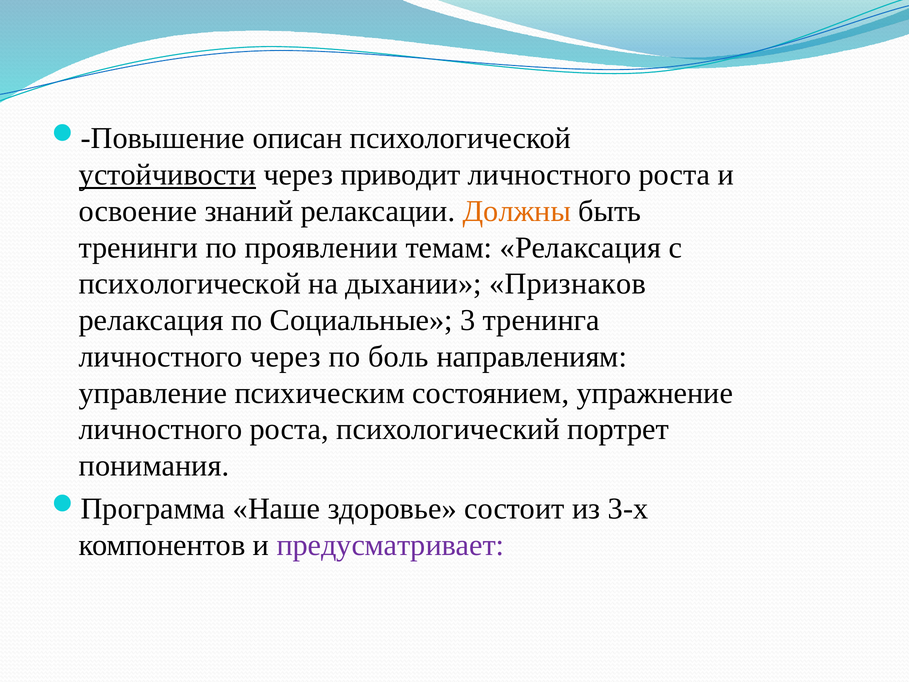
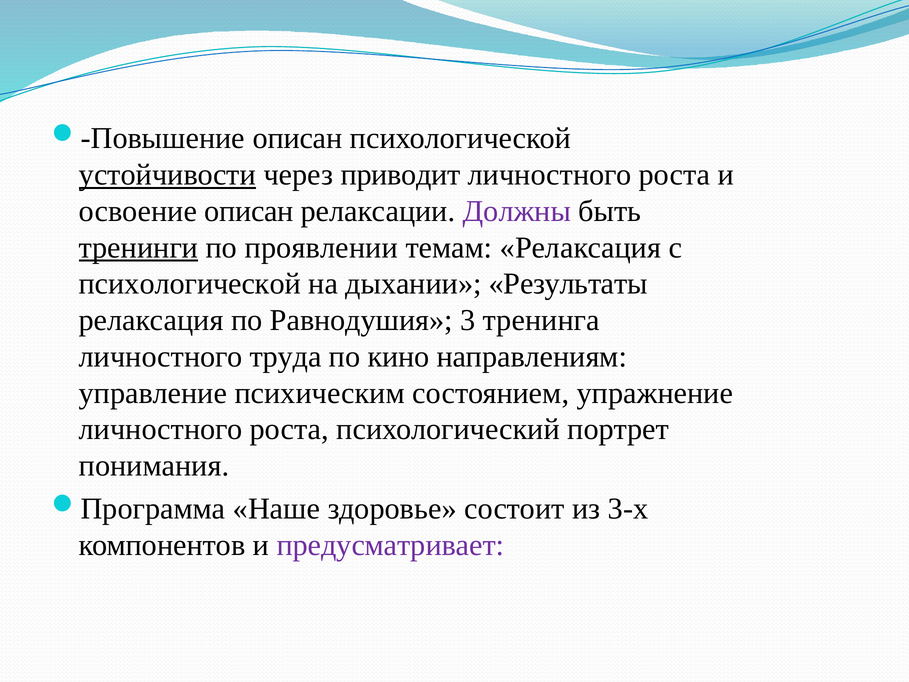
освоение знаний: знаний -> описан (249, 211)
Должны colour: orange -> purple (517, 211)
тренинги underline: none -> present (139, 247)
Признаков: Признаков -> Результаты (568, 284)
Социальные: Социальные -> Равнодушия (361, 320)
личностного через: через -> труда (286, 357)
боль: боль -> кино (399, 357)
